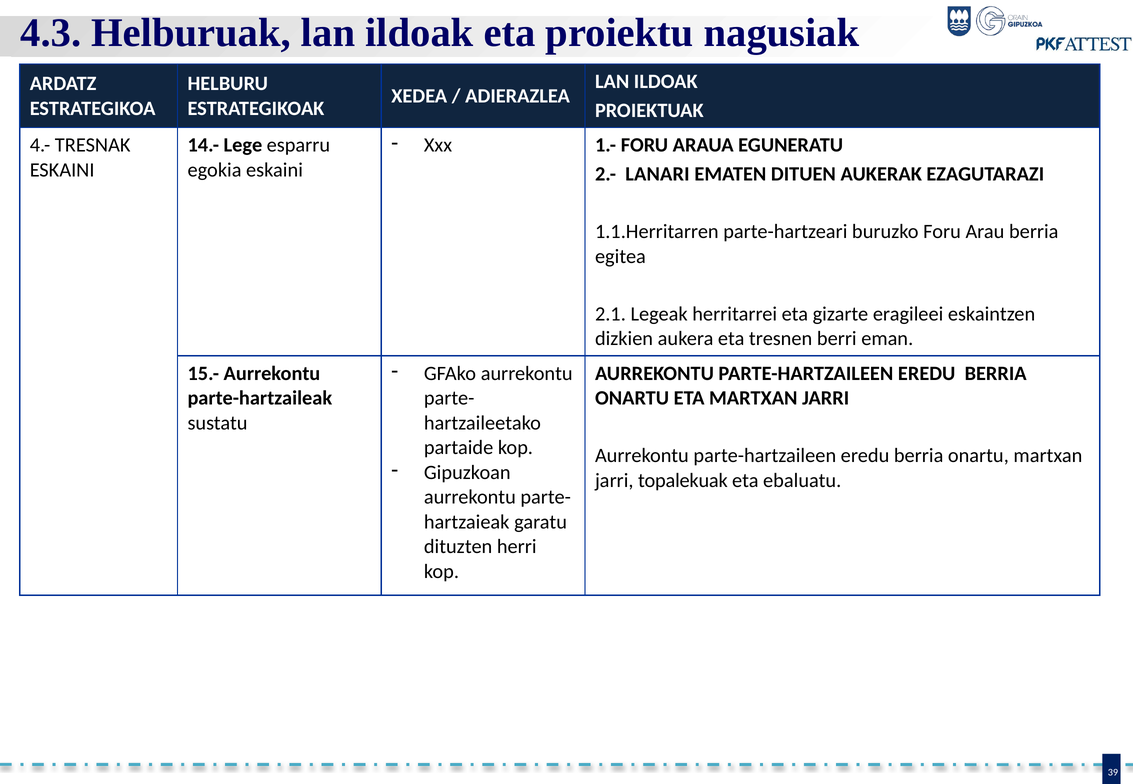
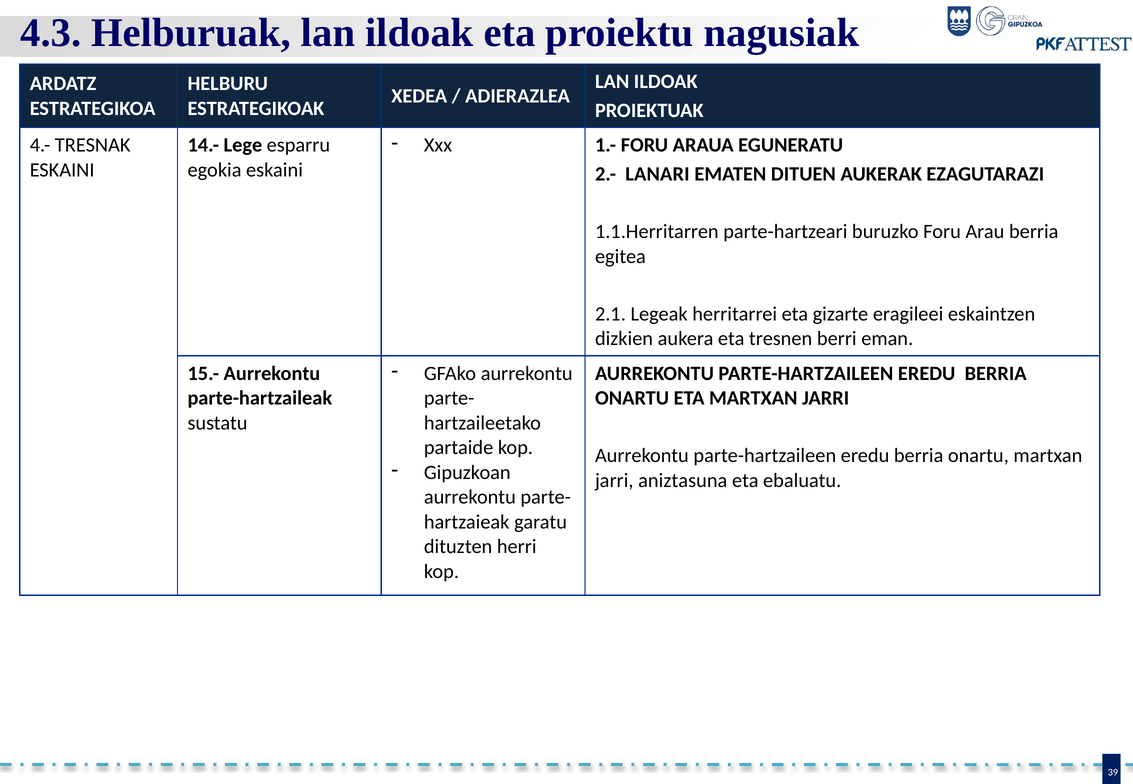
topalekuak: topalekuak -> aniztasuna (683, 481)
